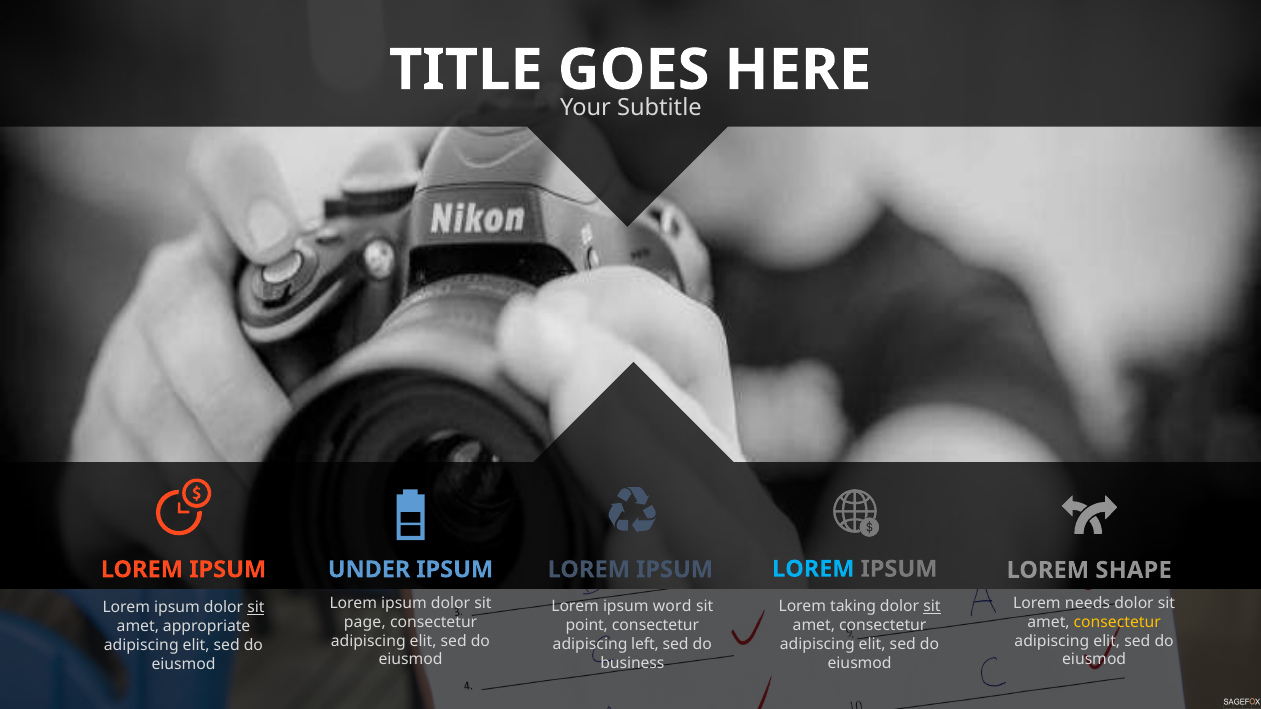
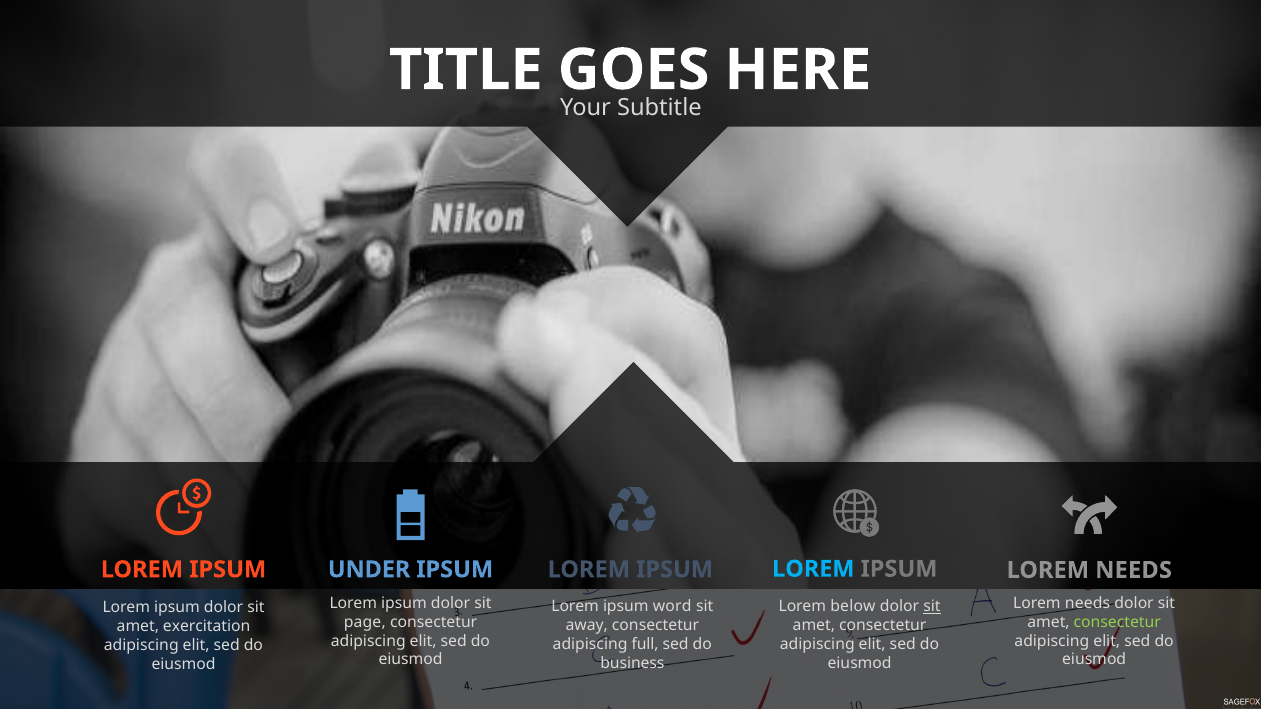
IPSUM LOREM SHAPE: SHAPE -> NEEDS (1134, 570)
taking: taking -> below (853, 607)
sit underline: present -> none (256, 607)
consectetur colour: yellow -> light green (1117, 622)
point: point -> away (587, 626)
appropriate: appropriate -> exercitation (207, 626)
left: left -> full (645, 645)
